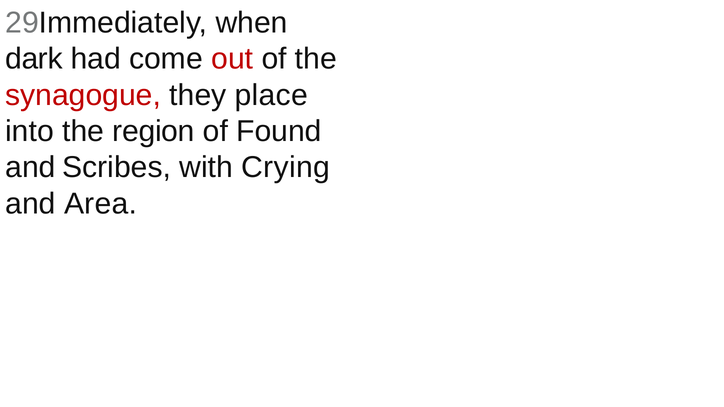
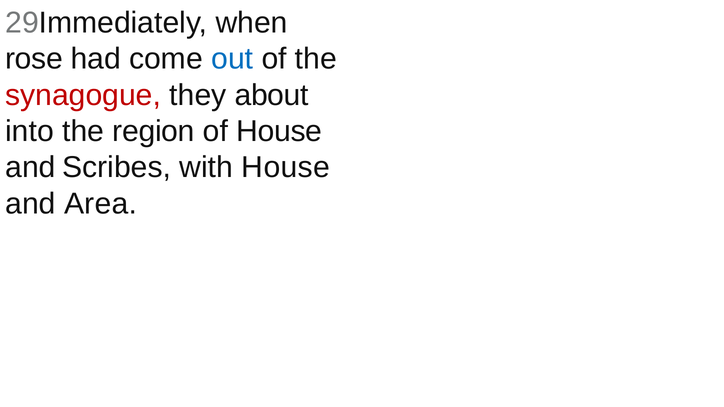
dark: dark -> rose (34, 59)
out colour: red -> blue (232, 59)
place: place -> about (272, 95)
of Found: Found -> House (279, 131)
with Crying: Crying -> House (286, 168)
